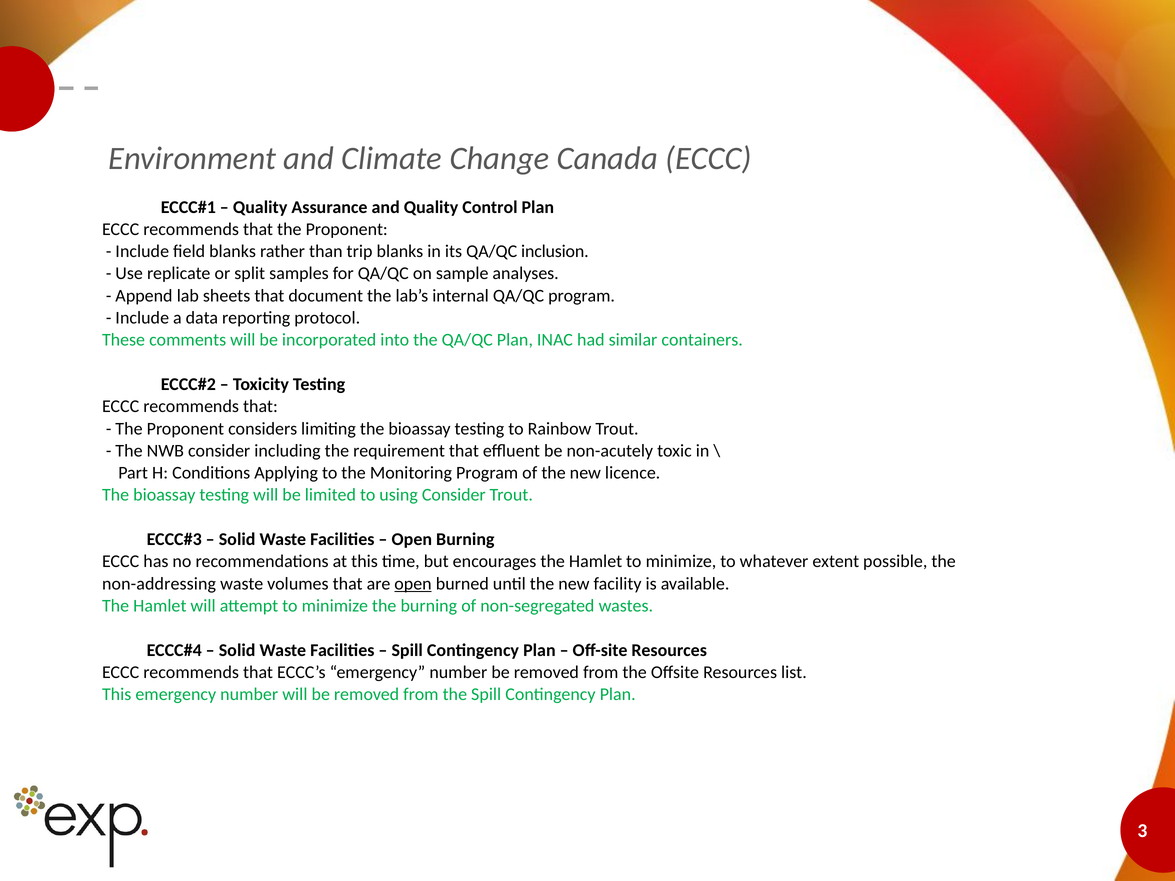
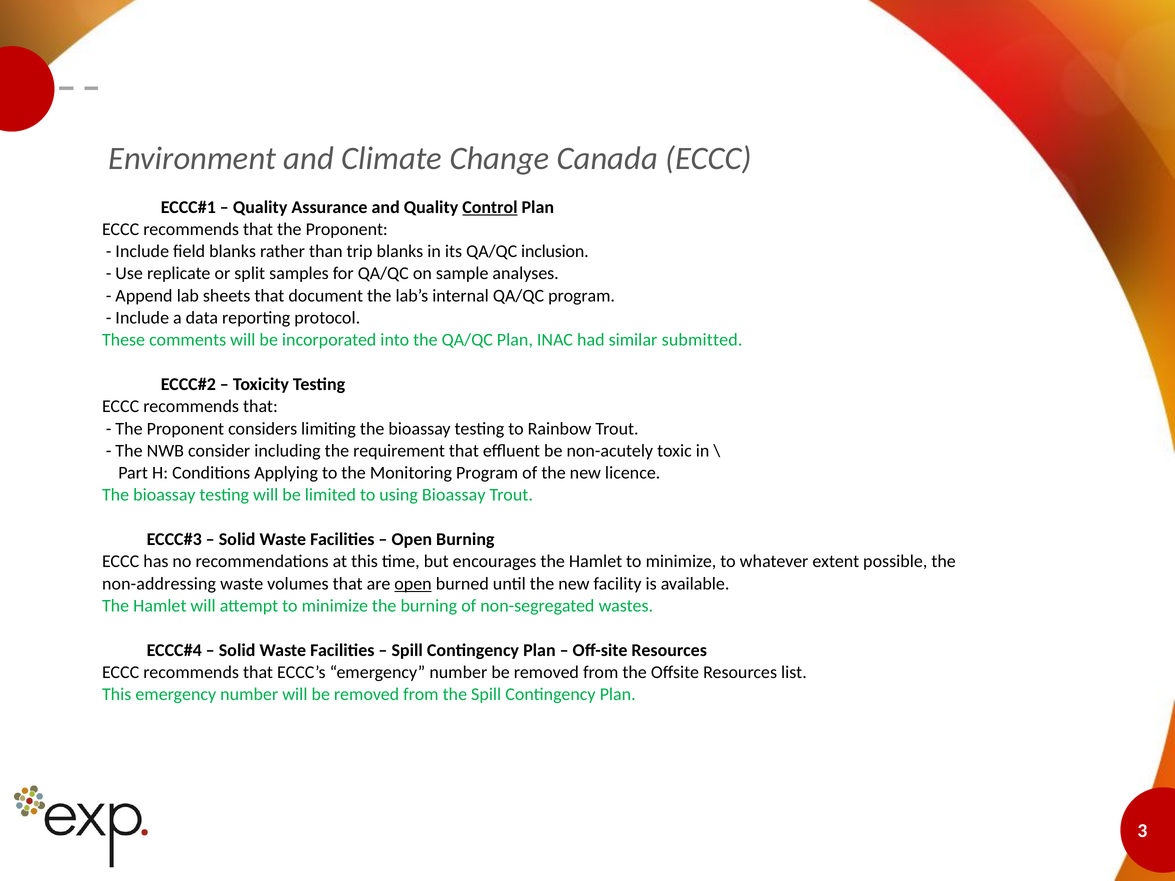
Control underline: none -> present (490, 207)
containers: containers -> submitted (702, 340)
using Consider: Consider -> Bioassay (454, 495)
